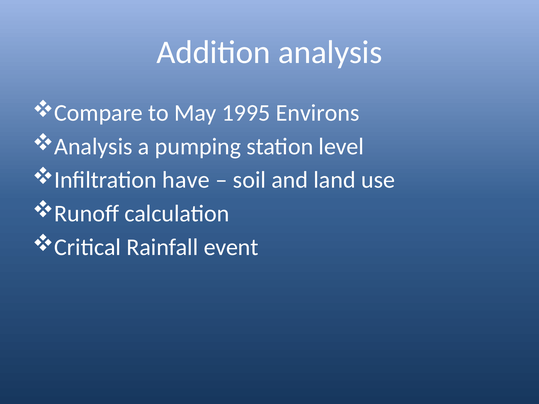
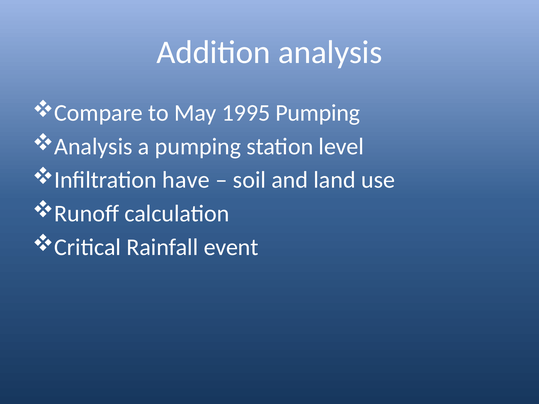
1995 Environs: Environs -> Pumping (318, 113)
